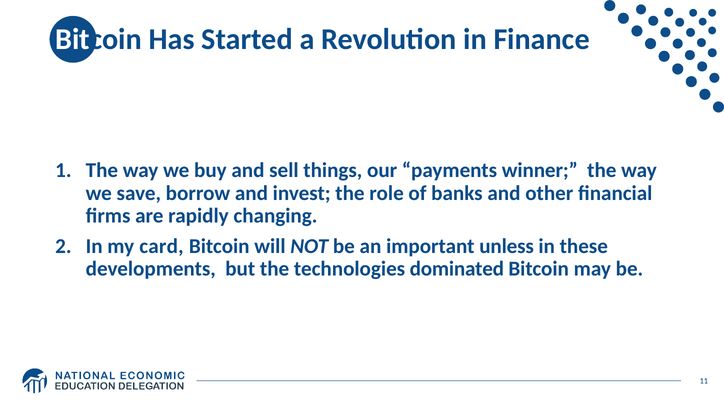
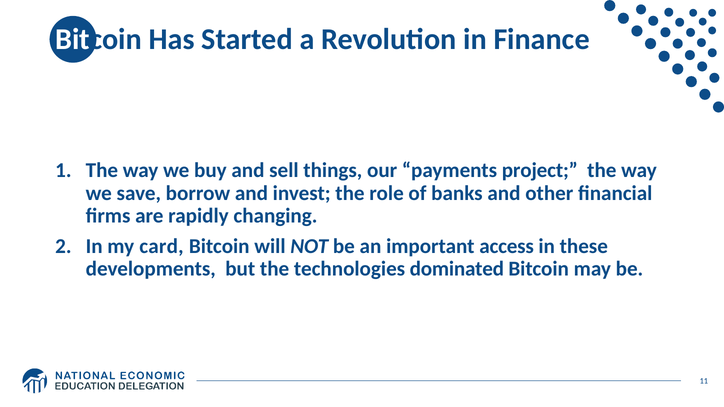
winner: winner -> project (540, 171)
unless: unless -> access (507, 246)
